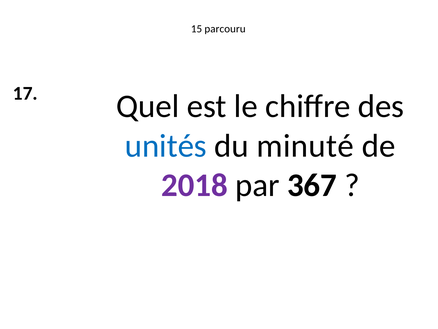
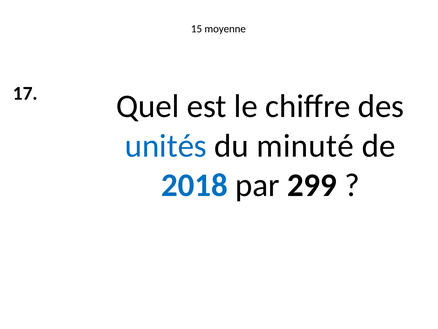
parcouru: parcouru -> moyenne (225, 29)
2018 colour: purple -> blue (194, 185)
367: 367 -> 299 (312, 185)
